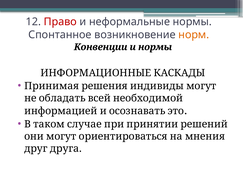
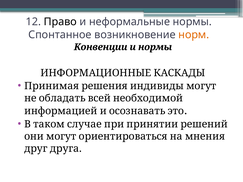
Право colour: red -> black (60, 22)
